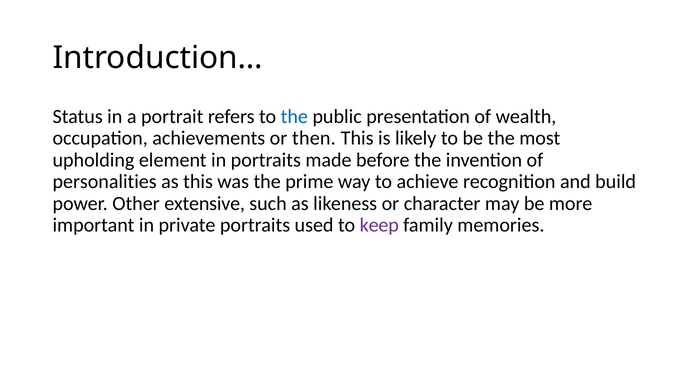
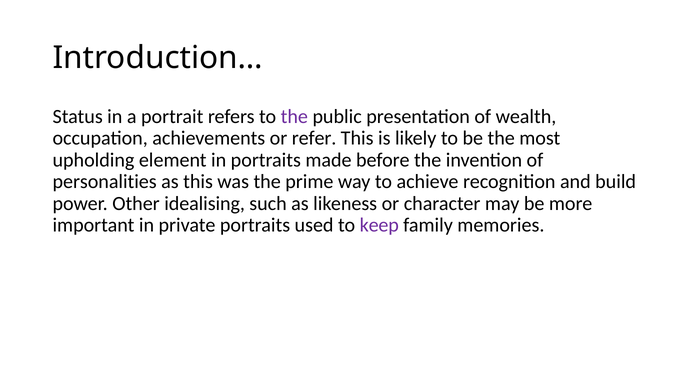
the colour: blue -> purple (294, 116)
then: then -> refer (314, 138)
extensive: extensive -> idealising (205, 203)
